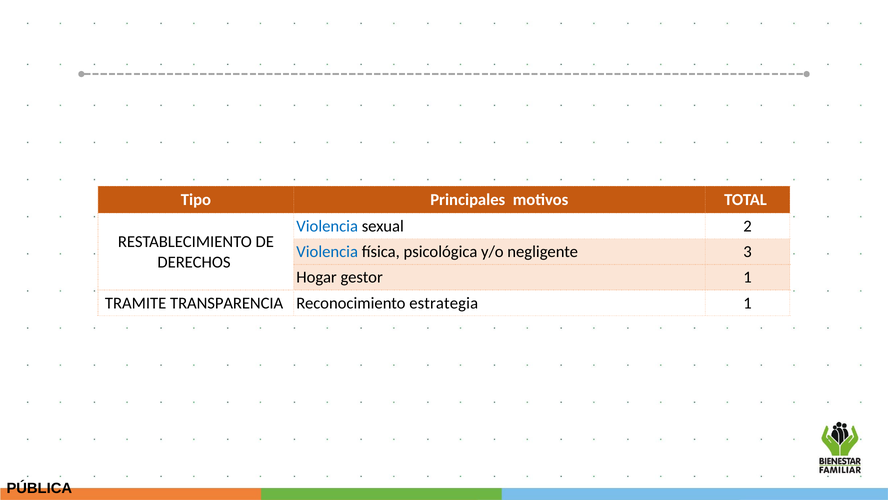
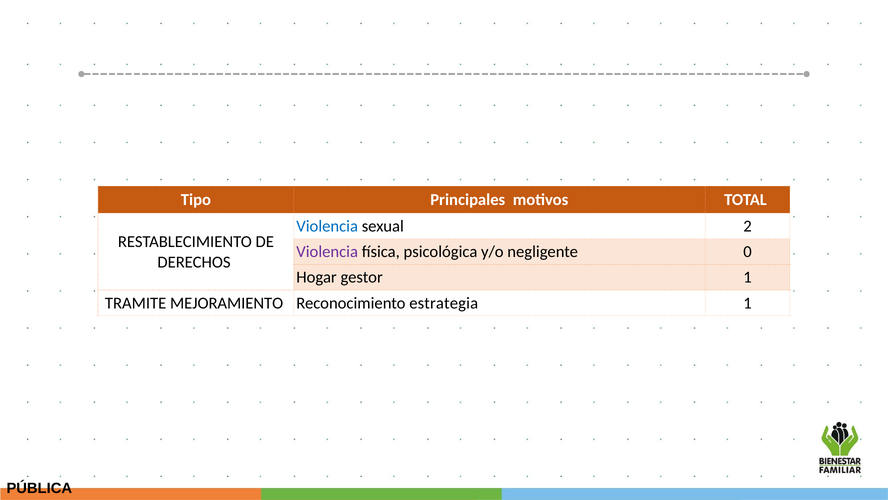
Violencia colour: blue -> purple (327, 252)
3: 3 -> 0 (747, 252)
TRANSPARENCIA: TRANSPARENCIA -> MEJORAMIENTO (227, 303)
